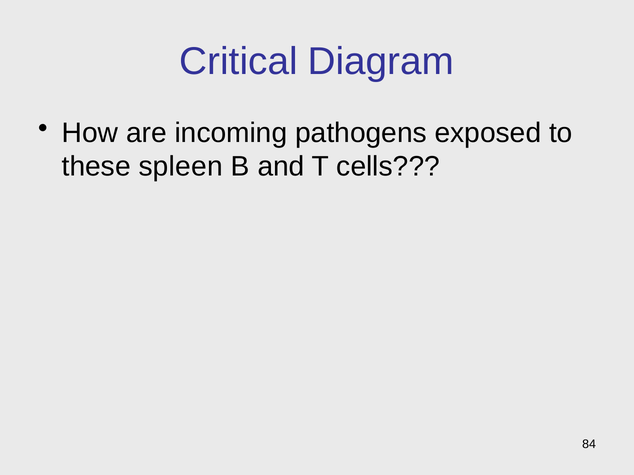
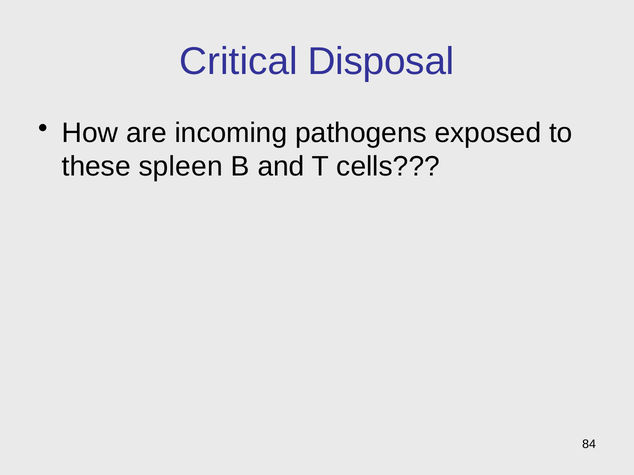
Diagram: Diagram -> Disposal (381, 61)
